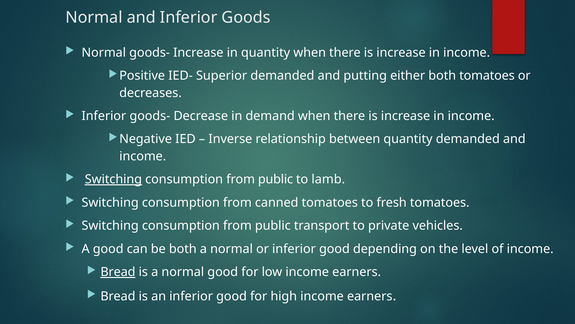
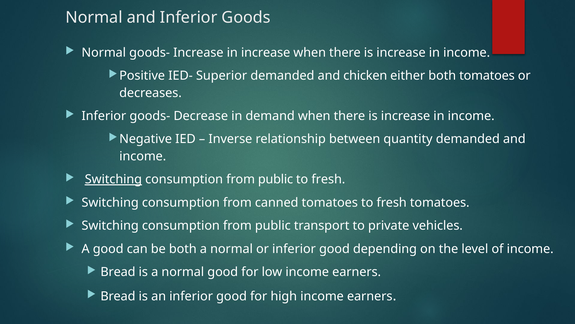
in quantity: quantity -> increase (266, 52)
putting: putting -> chicken (365, 76)
lamb: lamb -> fresh (328, 179)
Bread underline: present -> none (118, 272)
